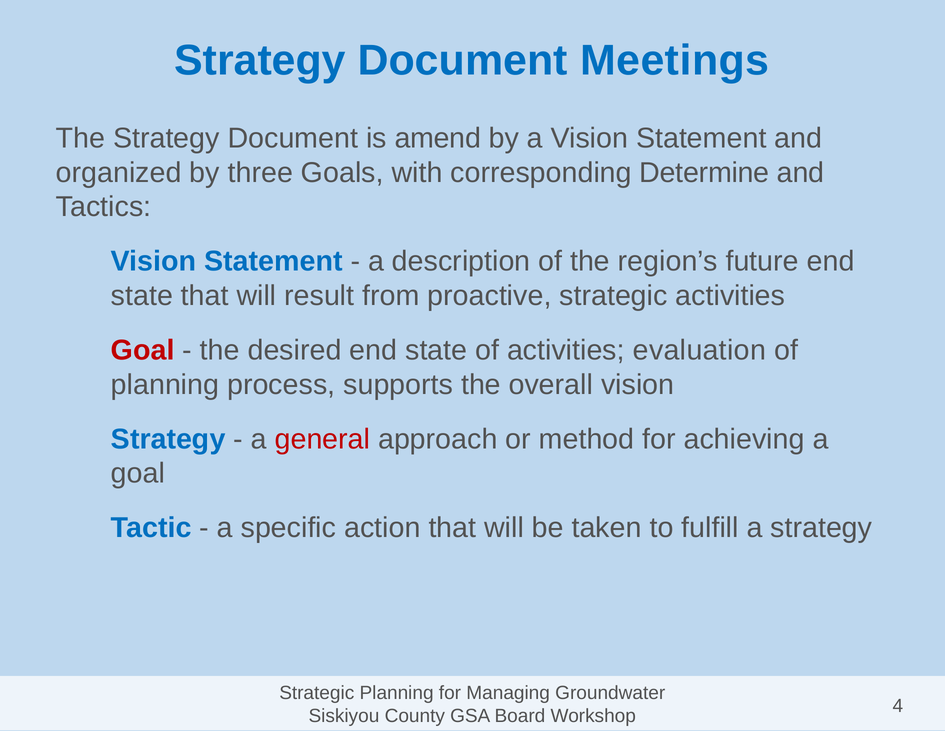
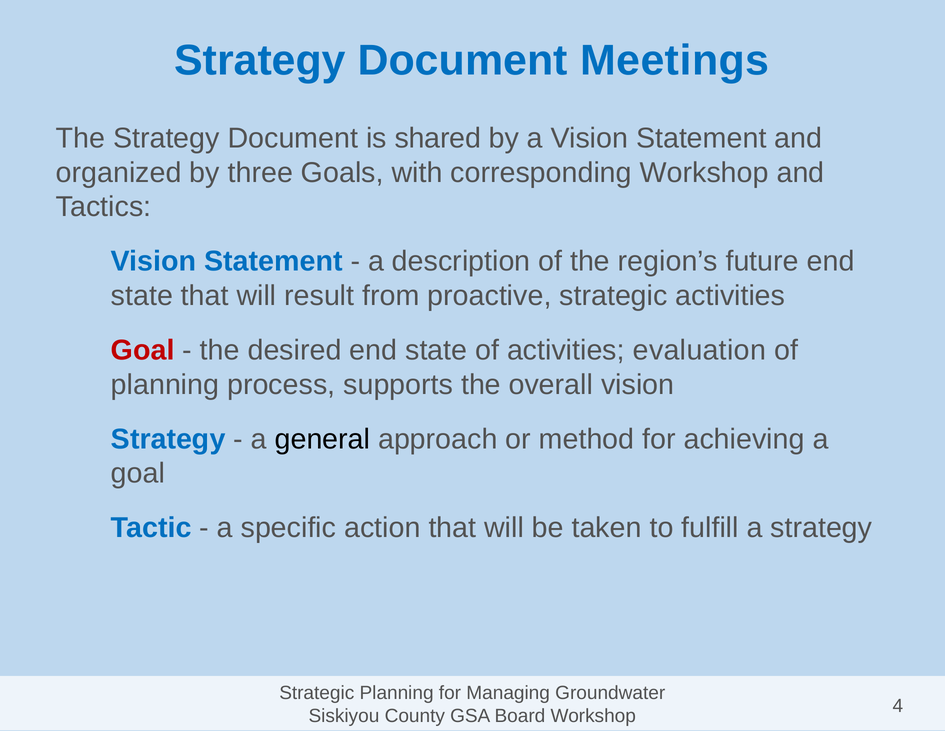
amend: amend -> shared (438, 138)
corresponding Determine: Determine -> Workshop (704, 172)
general colour: red -> black (322, 439)
